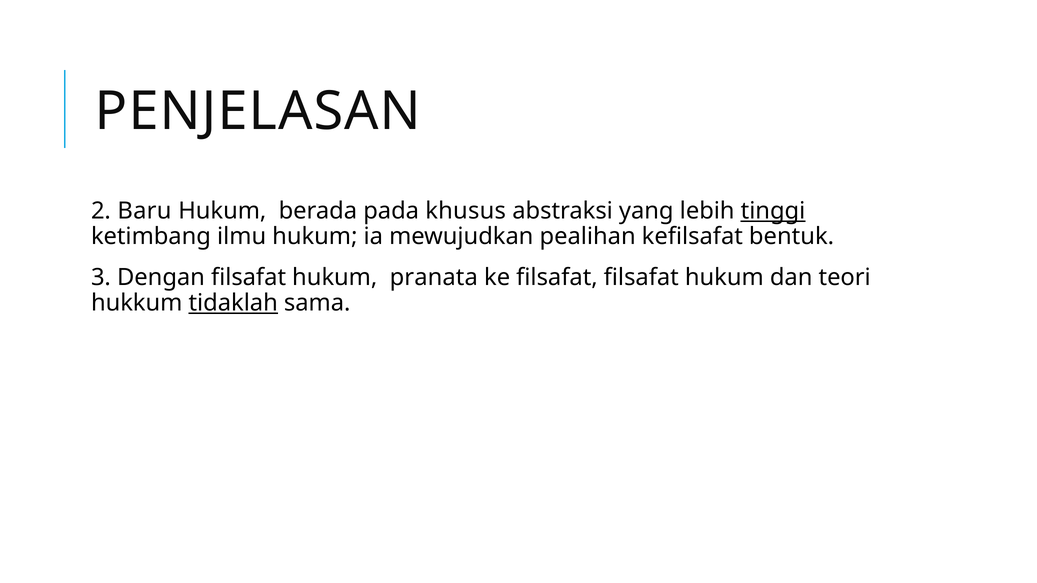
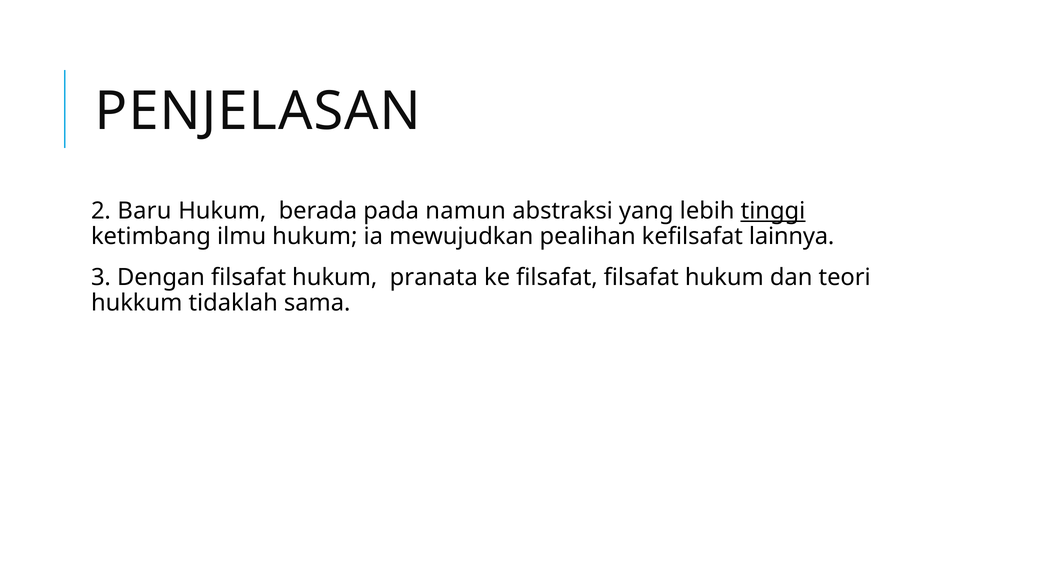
khusus: khusus -> namun (466, 211)
bentuk: bentuk -> lainnya (792, 237)
tidaklah underline: present -> none (233, 303)
